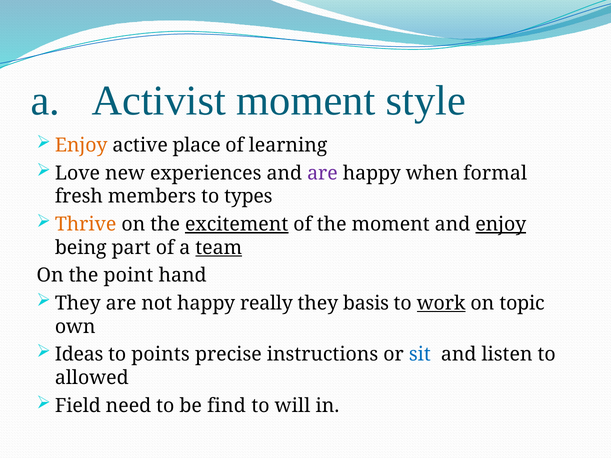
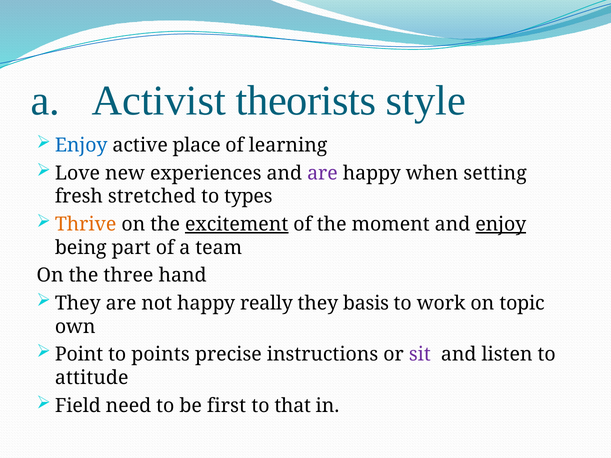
Activist moment: moment -> theorists (306, 101)
Enjoy colour: orange -> blue (81, 145)
formal: formal -> setting (495, 173)
members: members -> stretched (152, 197)
team underline: present -> none (219, 248)
point: point -> three (128, 276)
work underline: present -> none (441, 303)
Ideas: Ideas -> Point (79, 355)
sit colour: blue -> purple (420, 355)
allowed: allowed -> attitude (92, 378)
find: find -> first (227, 406)
will: will -> that (293, 406)
